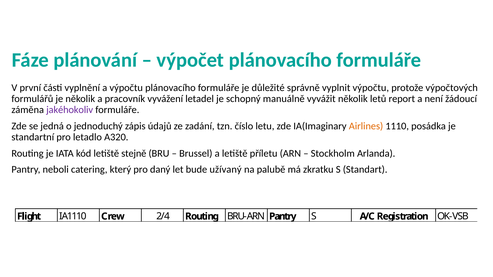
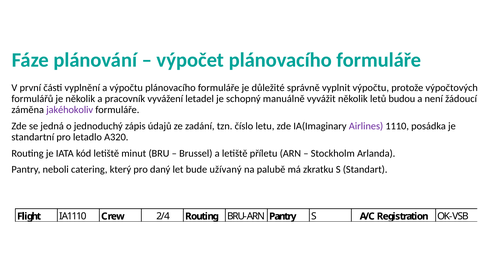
report: report -> budou (402, 99)
Airlines colour: orange -> purple (366, 126)
stejně: stejně -> minut (134, 154)
